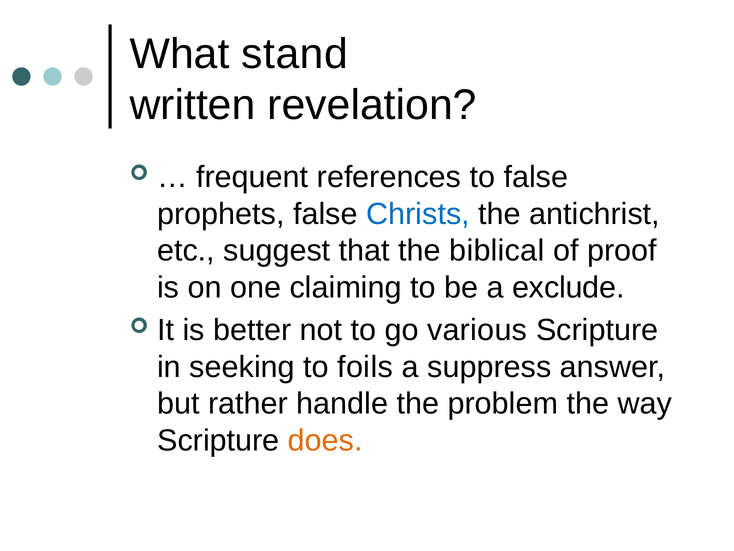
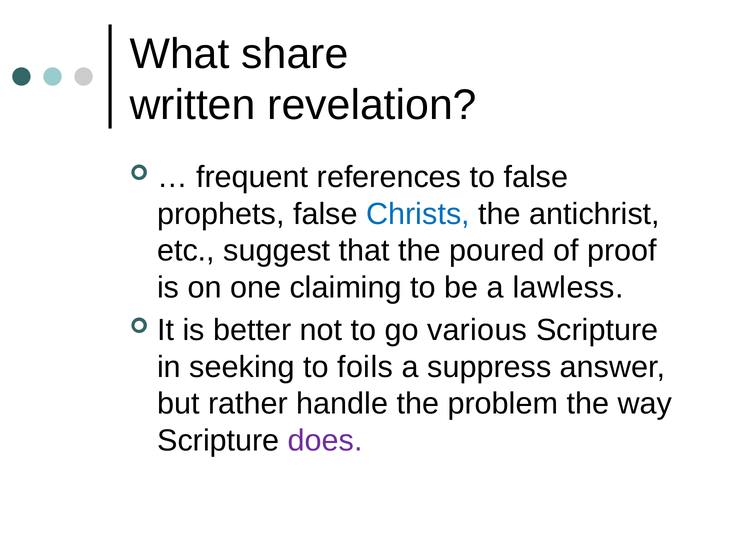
stand: stand -> share (295, 54)
biblical: biblical -> poured (497, 250)
exclude: exclude -> lawless (568, 287)
does colour: orange -> purple (325, 440)
